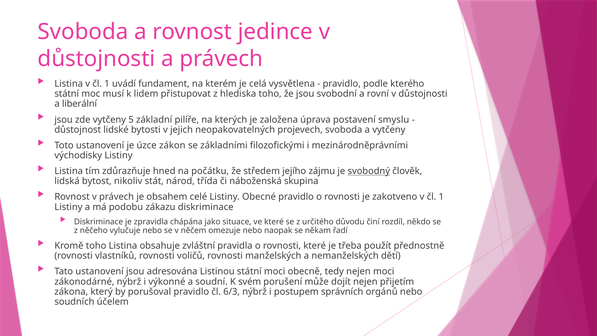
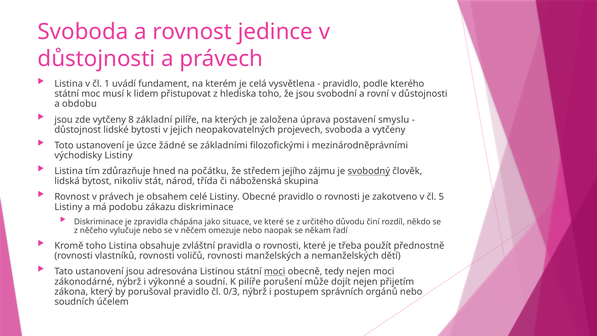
liberální: liberální -> obdobu (79, 104)
5: 5 -> 8 (131, 120)
zákon: zákon -> žádné (172, 145)
zakotveno v čl 1: 1 -> 5 (441, 197)
moci underline: none -> present (275, 271)
K svém: svém -> pilíře (250, 281)
6/3: 6/3 -> 0/3 (232, 292)
